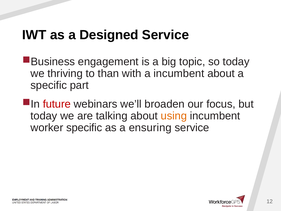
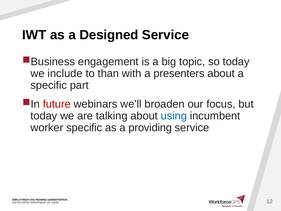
thriving: thriving -> include (65, 73)
a incumbent: incumbent -> presenters (179, 73)
using colour: orange -> blue (174, 116)
ensuring: ensuring -> providing (150, 128)
